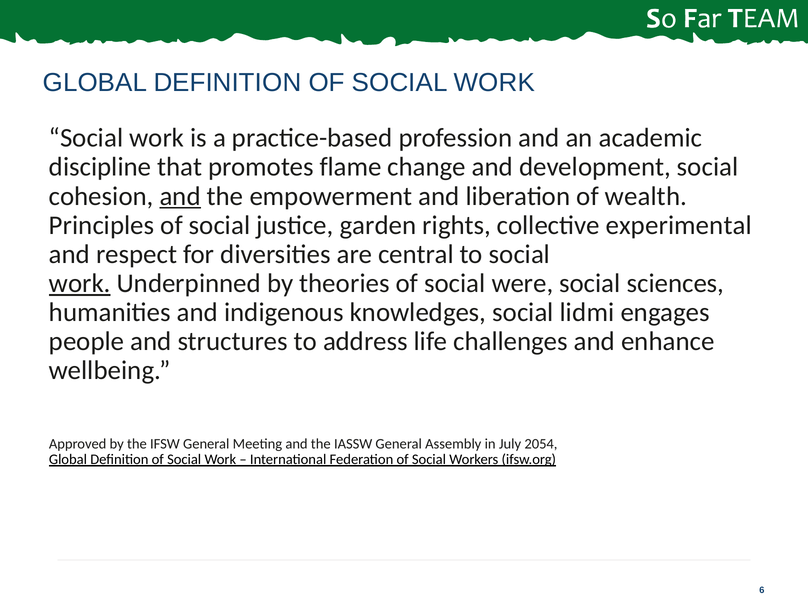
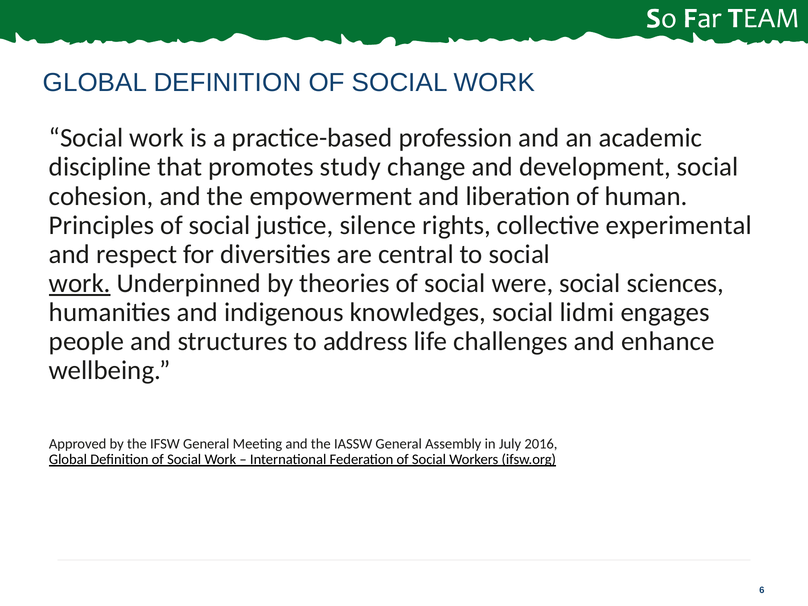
flame: flame -> study (350, 167)
and underline: present -> none (180, 196)
wealth: wealth -> human (646, 196)
garden: garden -> silence (378, 225)
2054: 2054 -> 2016 (541, 444)
